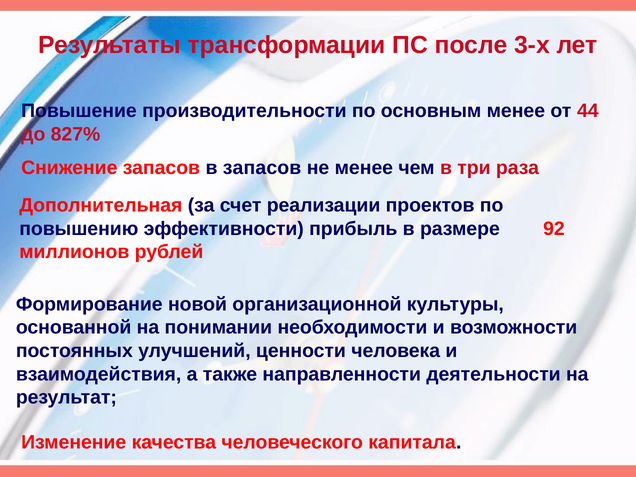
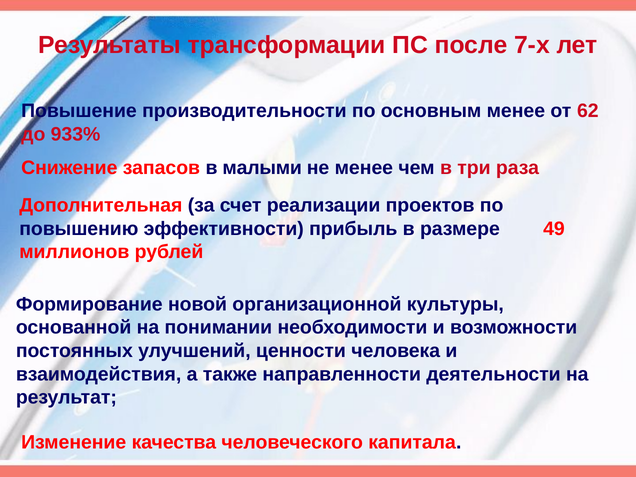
3-х: 3-х -> 7-х (532, 45)
44: 44 -> 62 (588, 111)
827%: 827% -> 933% (75, 134)
в запасов: запасов -> малыми (262, 168)
92: 92 -> 49 (554, 229)
